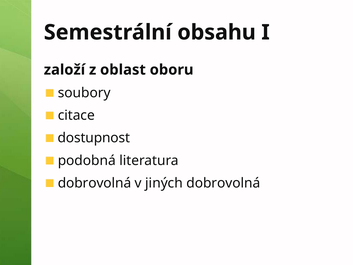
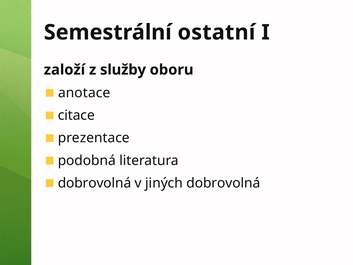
obsahu: obsahu -> ostatní (216, 32)
oblast: oblast -> služby (123, 70)
soubory: soubory -> anotace (84, 93)
dostupnost: dostupnost -> prezentace (94, 138)
